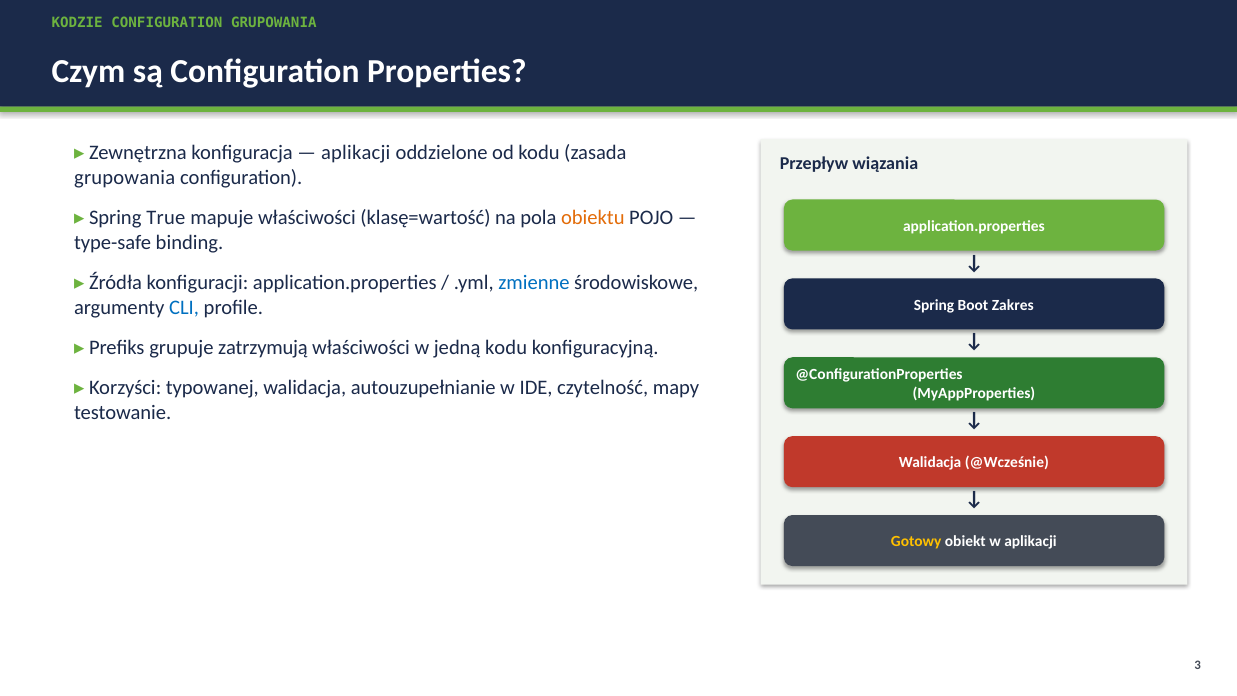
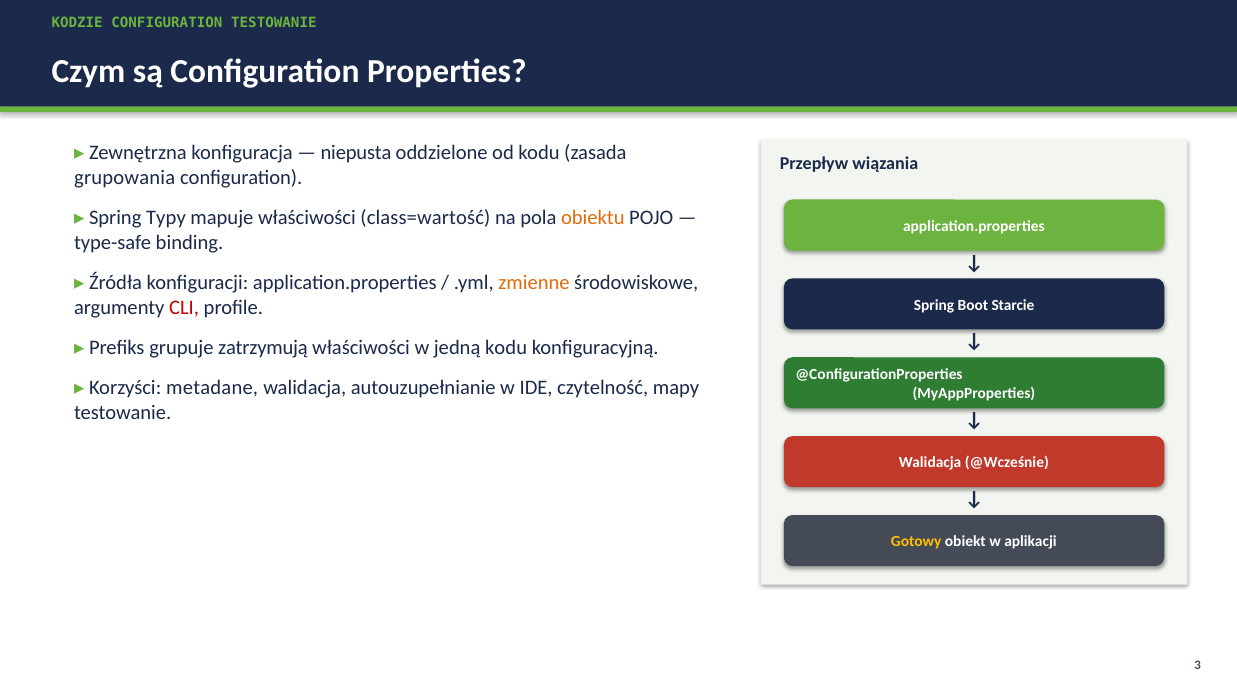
CONFIGURATION GRUPOWANIA: GRUPOWANIA -> TESTOWANIE (274, 23)
aplikacji: aplikacji -> niepusta (356, 153)
True: True -> Typy (166, 218)
klasę=wartość: klasę=wartość -> class=wartość (425, 218)
zmienne colour: blue -> orange (534, 283)
Zakres: Zakres -> Starcie (1013, 305)
CLI colour: blue -> red (184, 307)
typowanej: typowanej -> metadane (212, 388)
